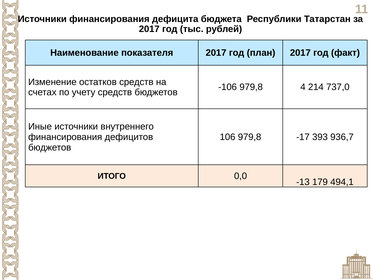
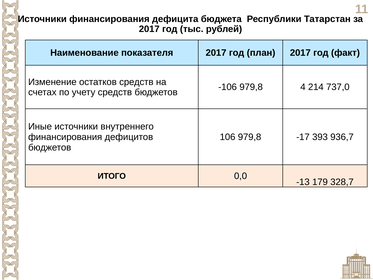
494,1: 494,1 -> 328,7 (342, 182)
